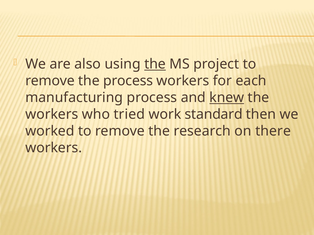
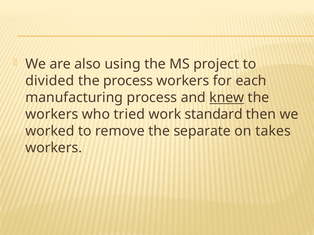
the underline: present -> none (155, 64)
remove: remove -> divided (50, 81)
research: research -> separate (202, 131)
there: there -> takes (273, 131)
